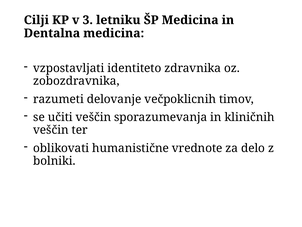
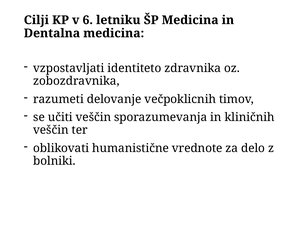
3: 3 -> 6 (88, 20)
